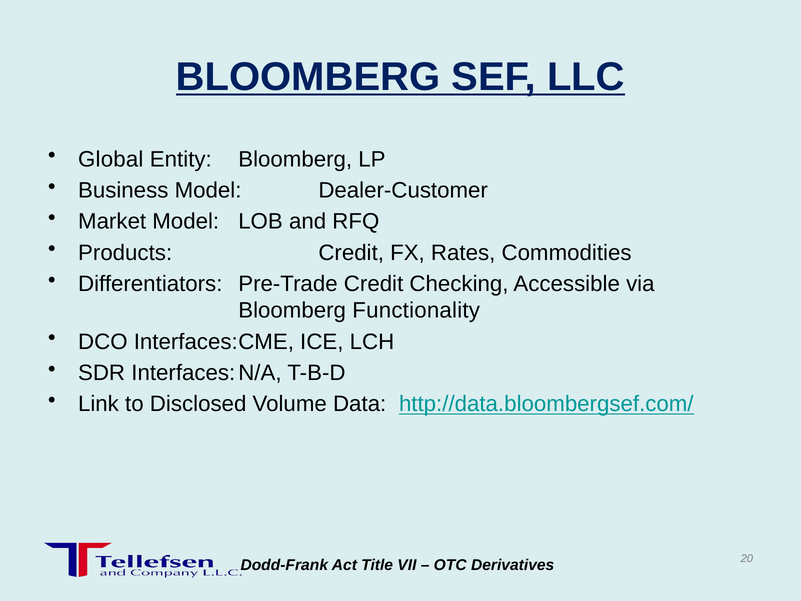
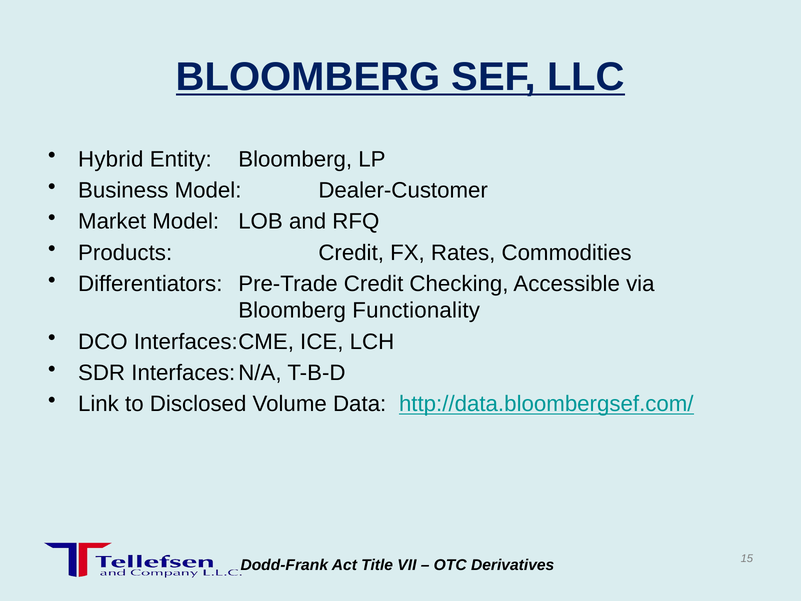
Global: Global -> Hybrid (111, 159)
20: 20 -> 15 (747, 559)
